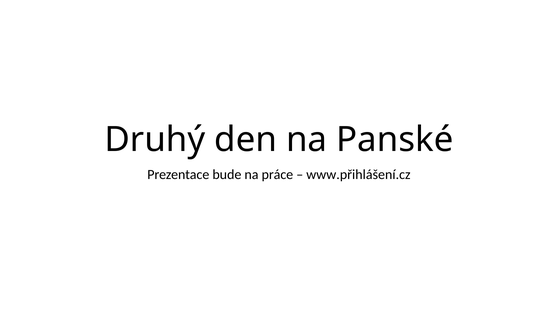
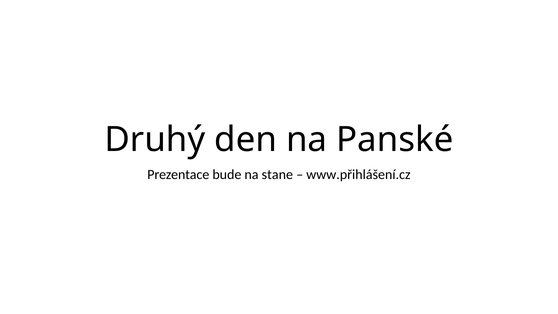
práce: práce -> stane (277, 174)
